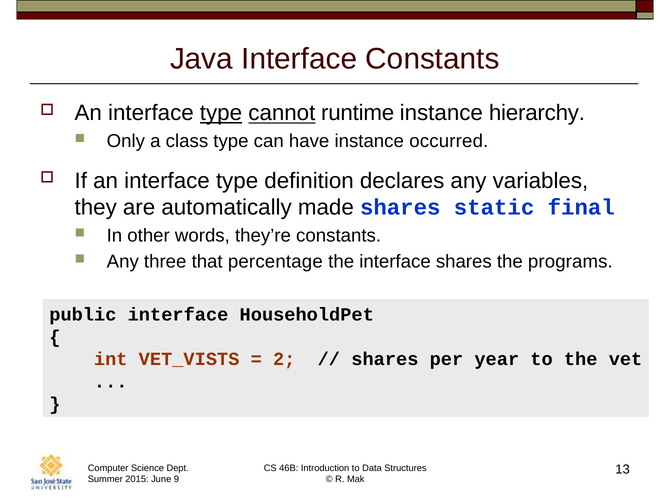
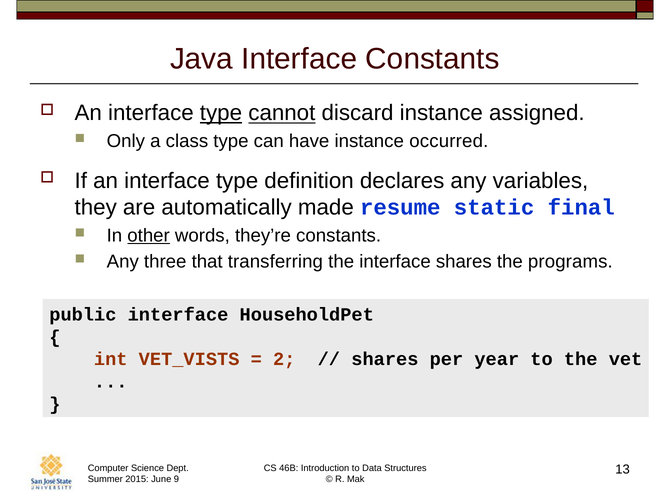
runtime: runtime -> discard (358, 113)
hierarchy: hierarchy -> assigned (537, 113)
made shares: shares -> resume (400, 208)
other underline: none -> present (149, 236)
percentage: percentage -> transferring (275, 262)
